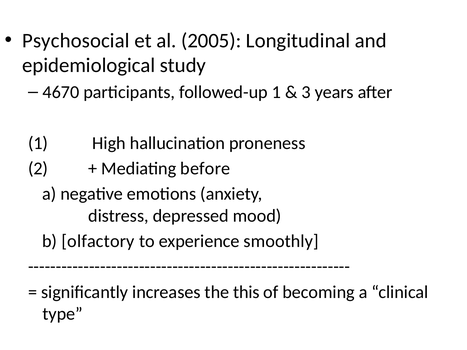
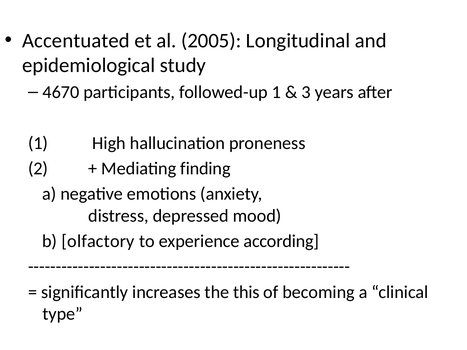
Psychosocial: Psychosocial -> Accentuated (76, 41)
before: before -> finding (205, 169)
smoothly: smoothly -> according (281, 241)
